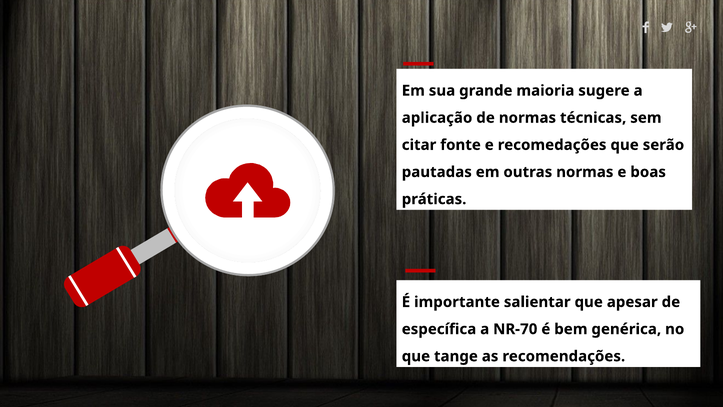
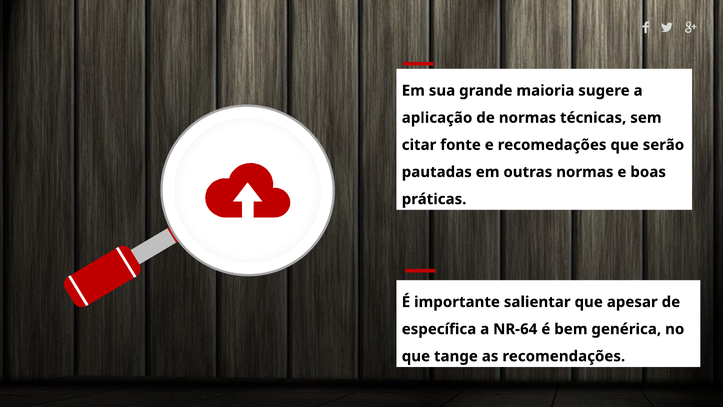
NR-70: NR-70 -> NR-64 (515, 329)
